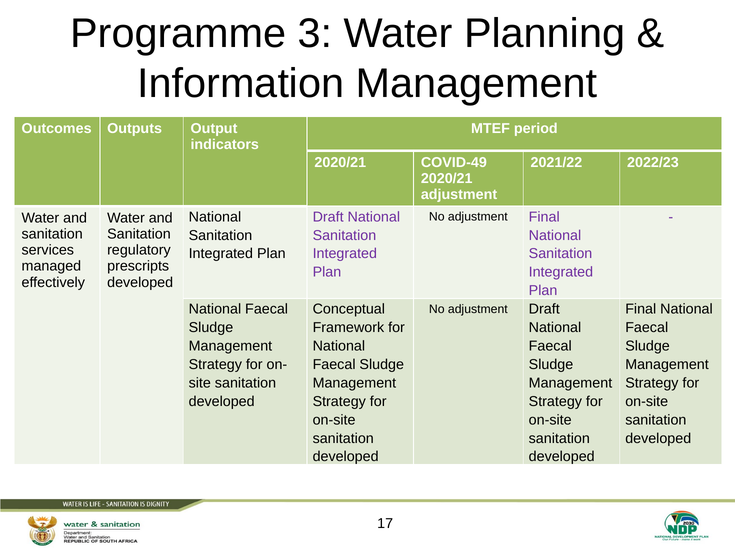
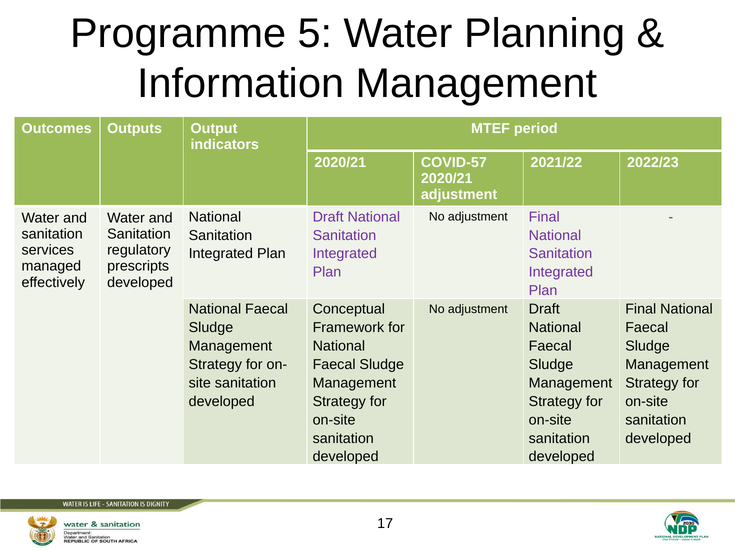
3: 3 -> 5 (315, 34)
COVID-49: COVID-49 -> COVID-57 (454, 163)
